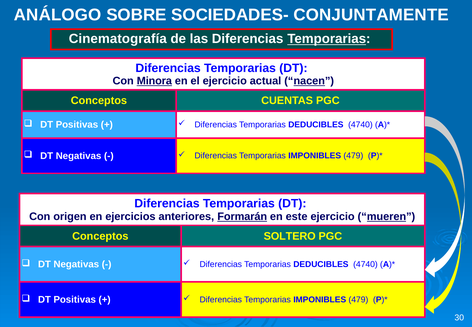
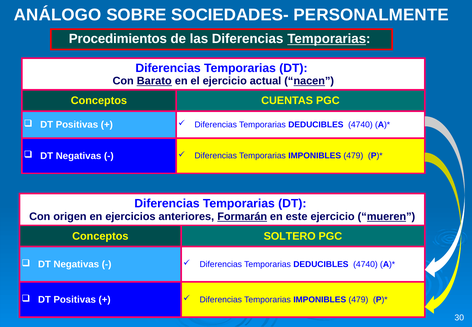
CONJUNTAMENTE: CONJUNTAMENTE -> PERSONALMENTE (371, 15)
Cinematografía: Cinematografía -> Procedimientos (118, 39)
Minora: Minora -> Barato (154, 81)
